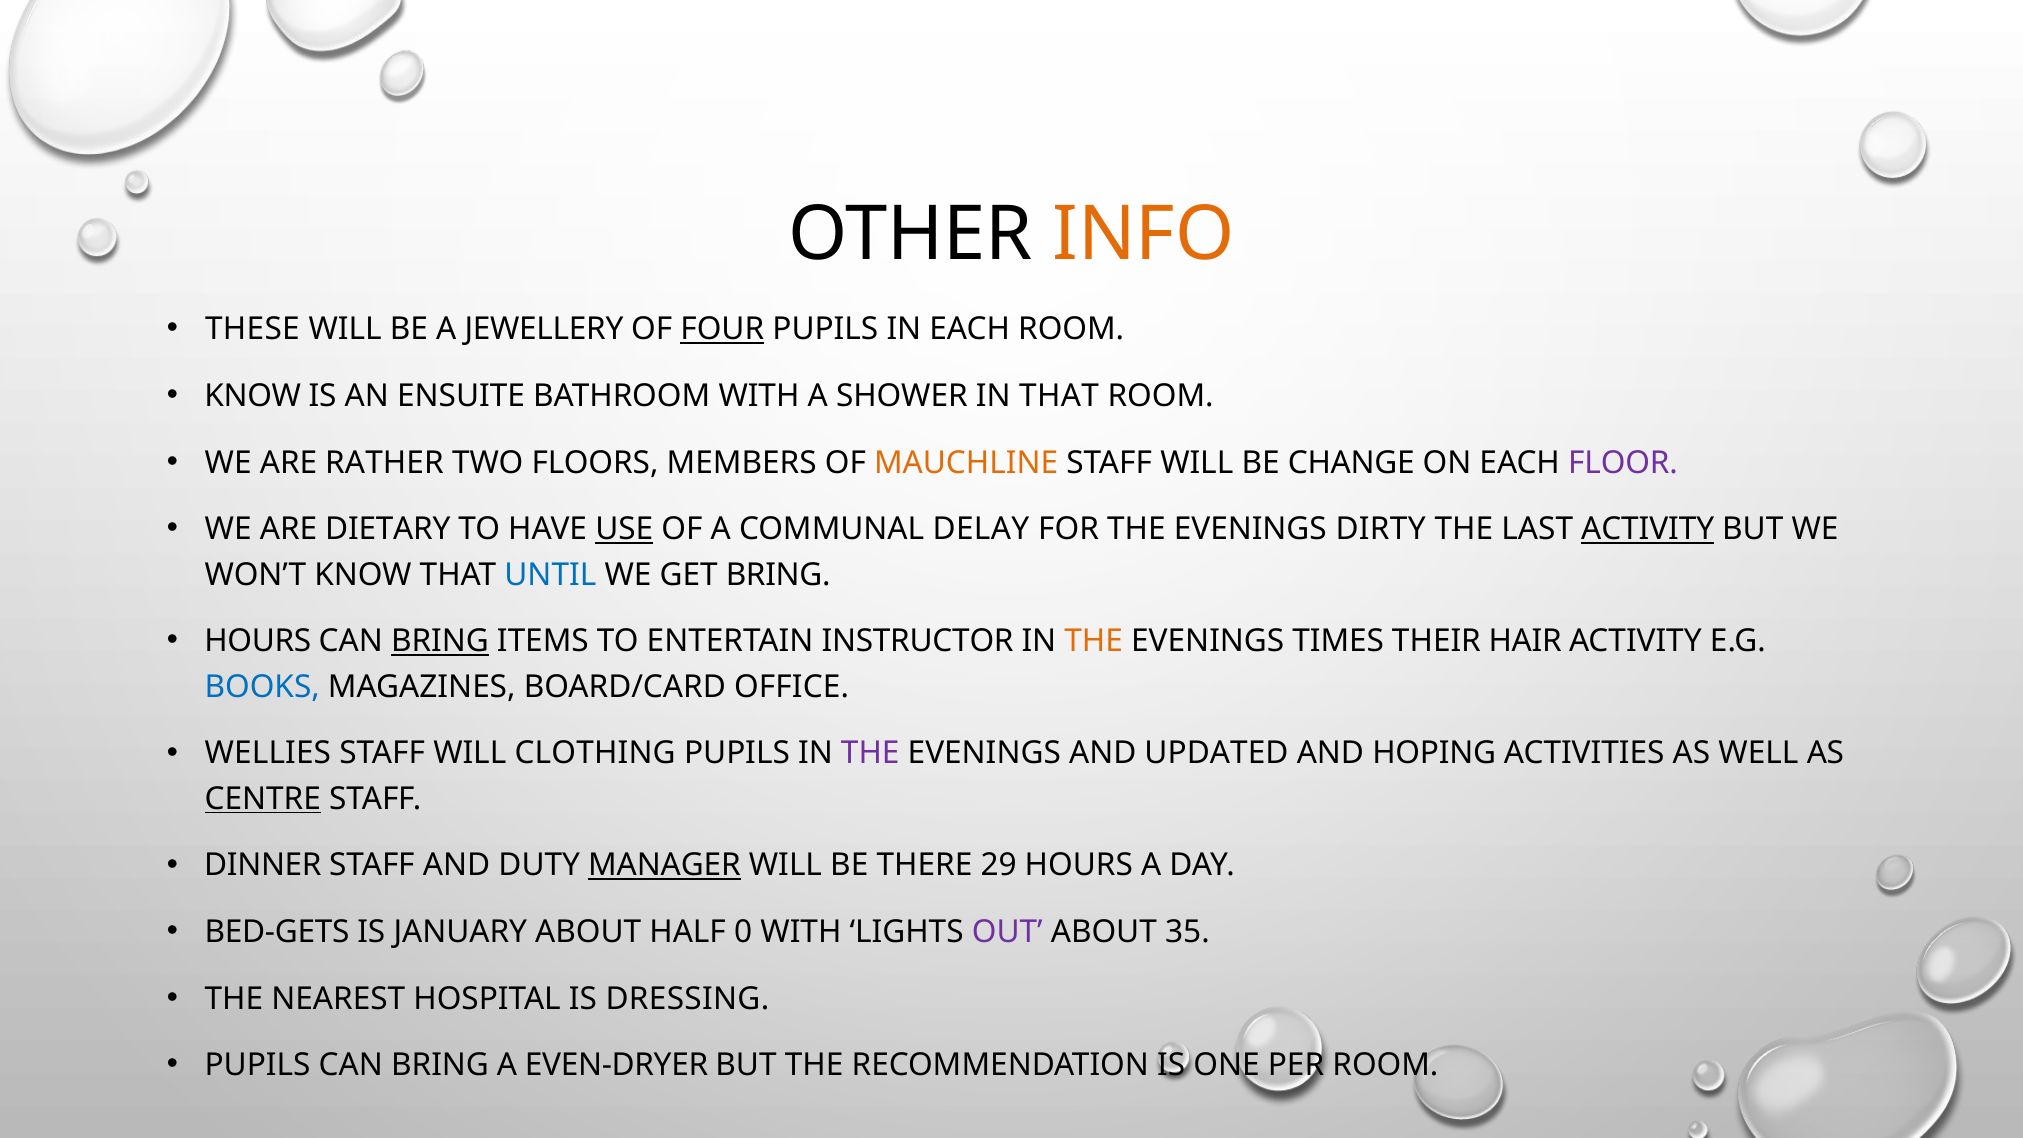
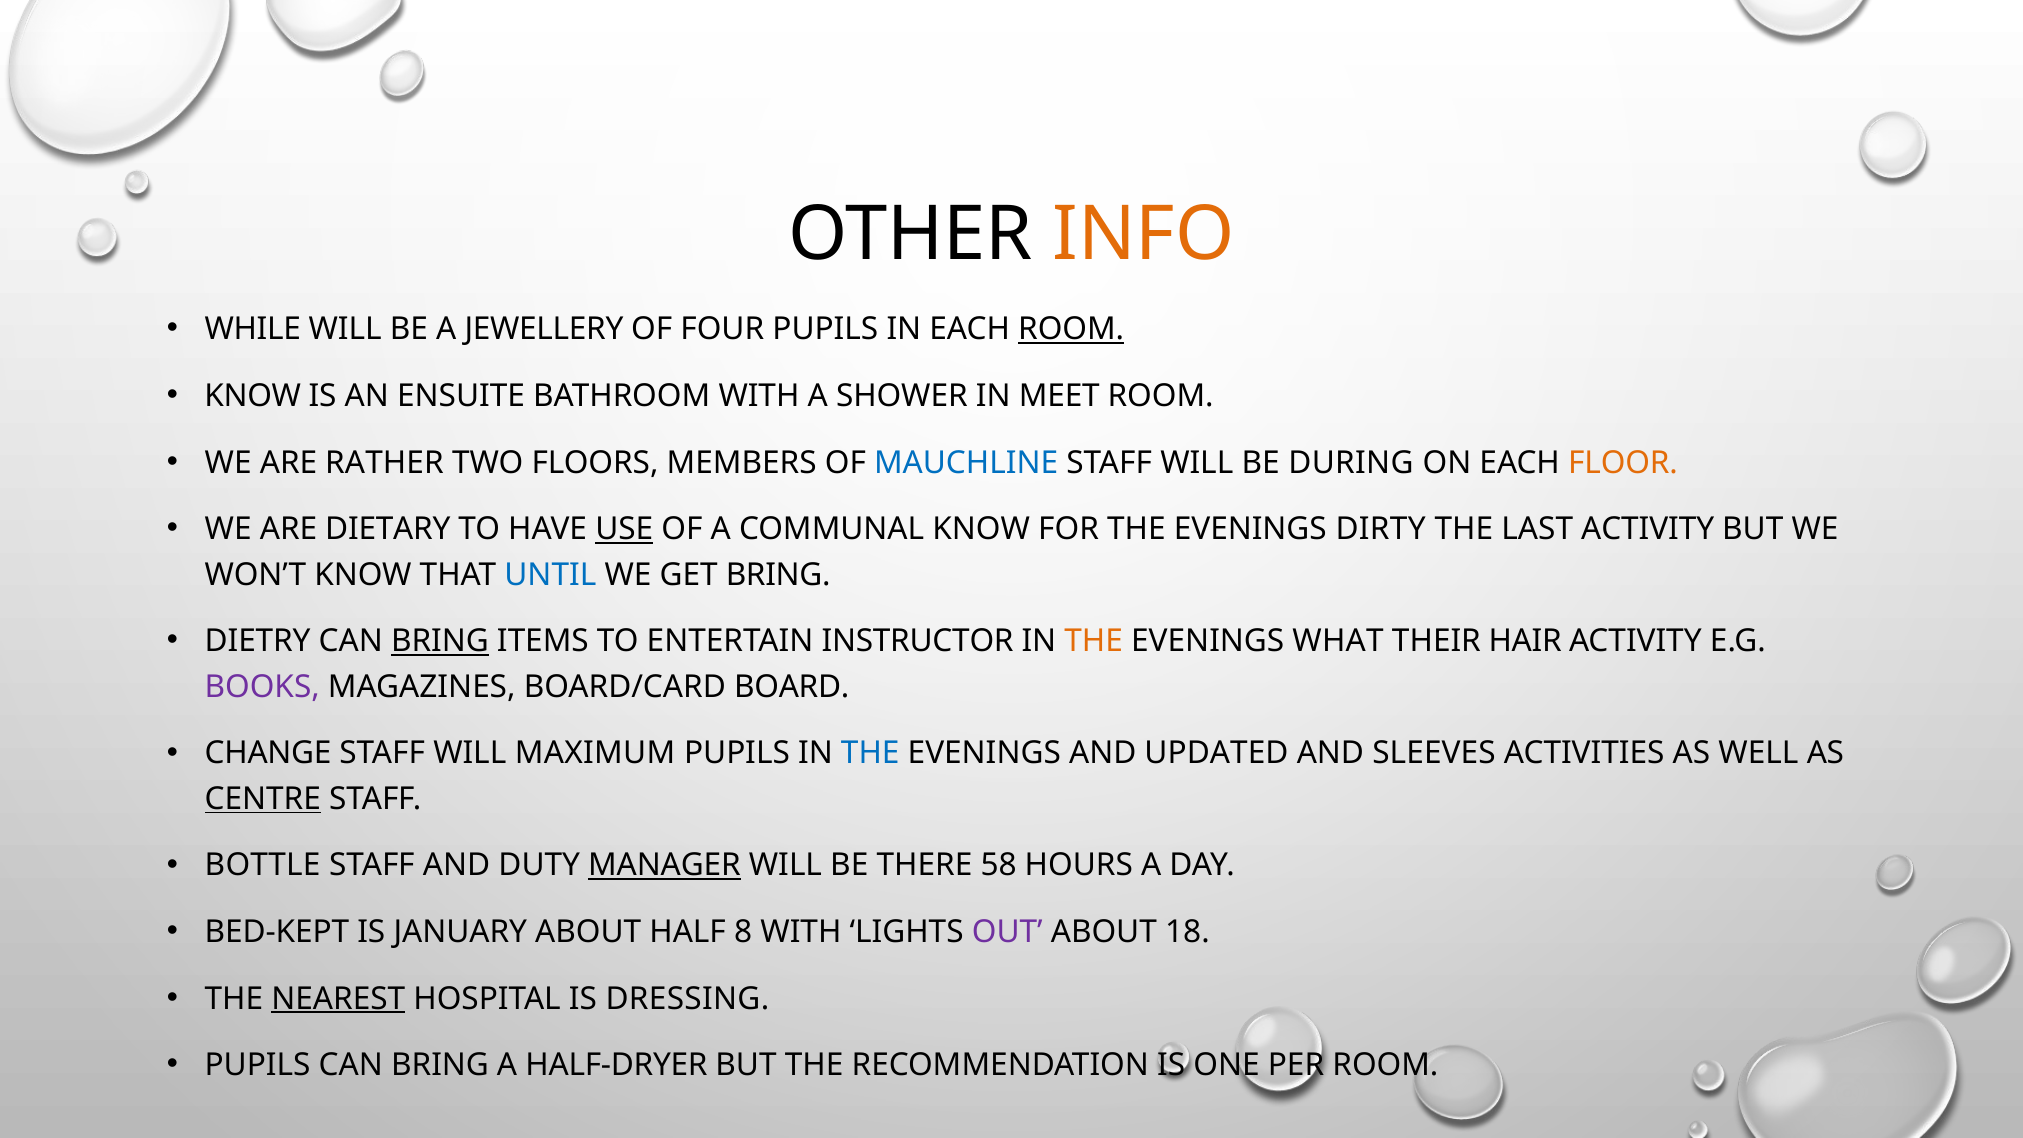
THESE: THESE -> WHILE (253, 329)
FOUR underline: present -> none (722, 329)
ROOM underline: none -> present (1071, 329)
IN THAT: THAT -> MEET (1059, 396)
MAUCHLINE colour: orange -> blue (966, 463)
CHANGE: CHANGE -> DURING (1351, 463)
FLOOR colour: purple -> orange (1623, 463)
COMMUNAL DELAY: DELAY -> KNOW (981, 529)
ACTIVITY underline: present -> none (1648, 529)
HOURS: HOURS -> DIETRY (258, 641)
TIMES: TIMES -> WHAT (1338, 641)
BOOKS colour: blue -> purple (262, 687)
OFFICE: OFFICE -> BOARD (792, 687)
WELLIES: WELLIES -> CHANGE (268, 753)
CLOTHING: CLOTHING -> MAXIMUM (595, 753)
THE colour: purple -> blue (870, 753)
HOPING: HOPING -> SLEEVES (1434, 753)
DINNER: DINNER -> BOTTLE (263, 866)
29: 29 -> 58 (999, 866)
BED-GETS: BED-GETS -> BED-KEPT (277, 932)
0: 0 -> 8 (743, 932)
35: 35 -> 18 (1187, 932)
NEAREST underline: none -> present (338, 999)
EVEN-DRYER: EVEN-DRYER -> HALF-DRYER (617, 1065)
